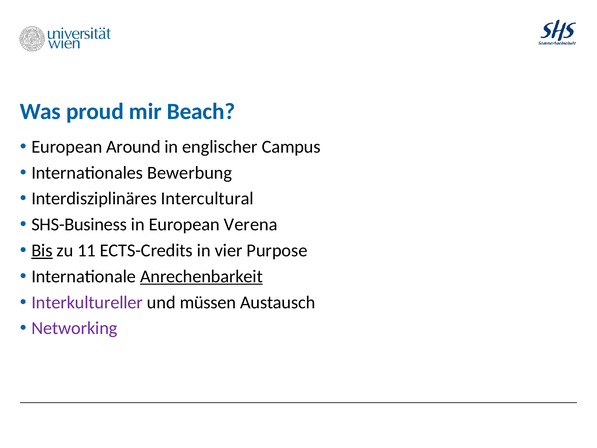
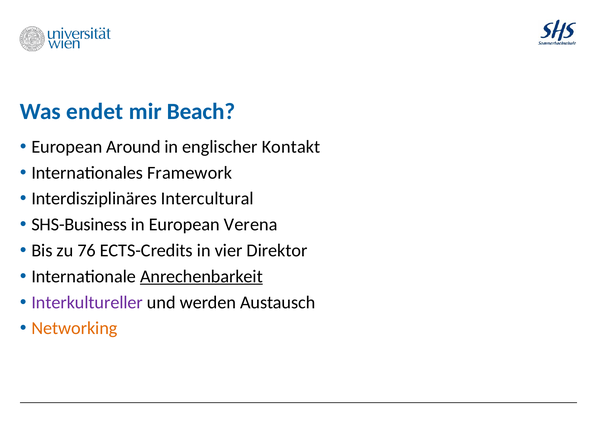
proud: proud -> endet (95, 111)
Campus: Campus -> Kontakt (291, 147)
Bewerbung: Bewerbung -> Framework (190, 173)
Bis underline: present -> none (42, 250)
11: 11 -> 76 (87, 250)
Purpose: Purpose -> Direktor (277, 250)
müssen: müssen -> werden (208, 302)
Networking colour: purple -> orange (74, 328)
